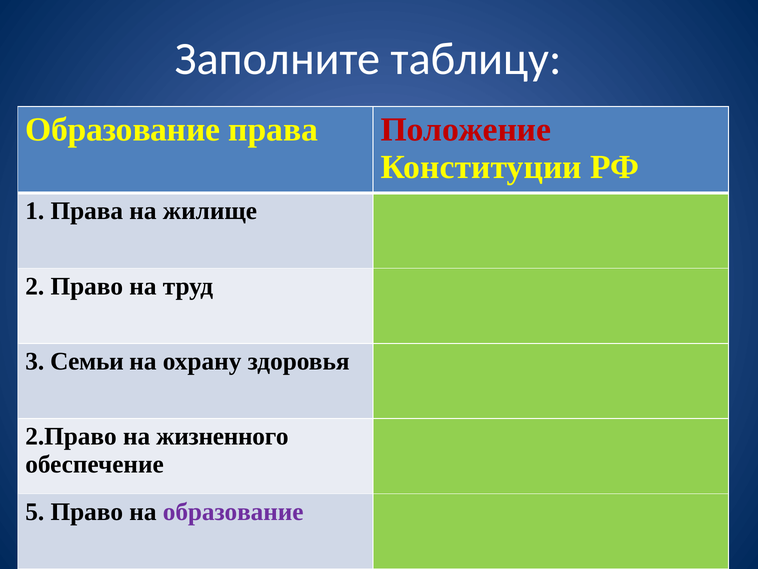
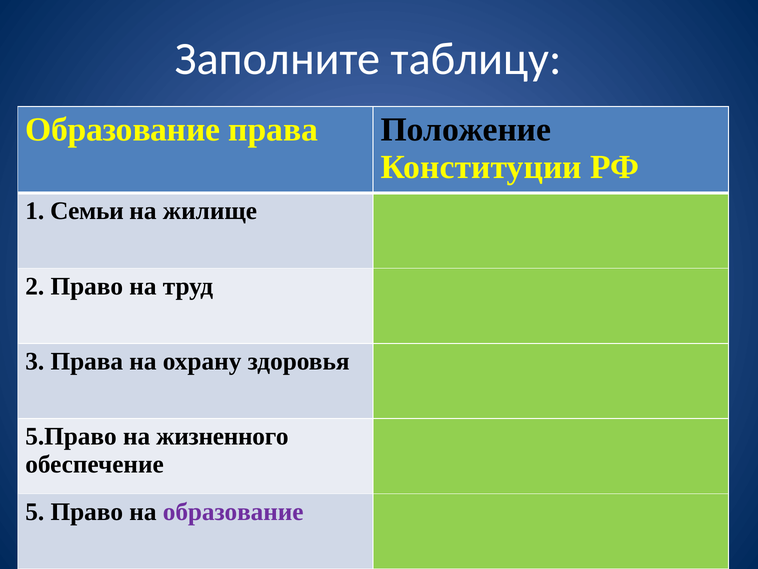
Положение colour: red -> black (466, 129)
1 Права: Права -> Семьи (87, 211)
3 Семьи: Семьи -> Права (87, 361)
2.Право: 2.Право -> 5.Право (71, 436)
